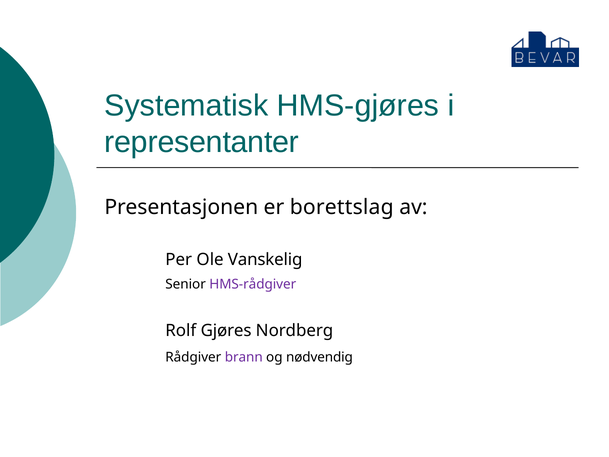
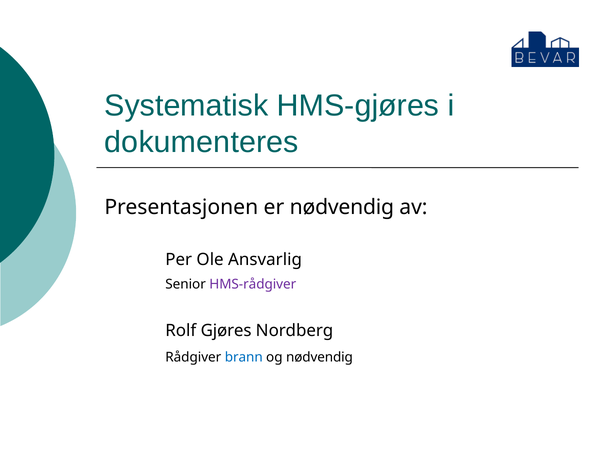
representanter: representanter -> dokumenteres (202, 142)
er borettslag: borettslag -> nødvendig (342, 207)
Vanskelig: Vanskelig -> Ansvarlig (265, 259)
brann colour: purple -> blue (244, 357)
